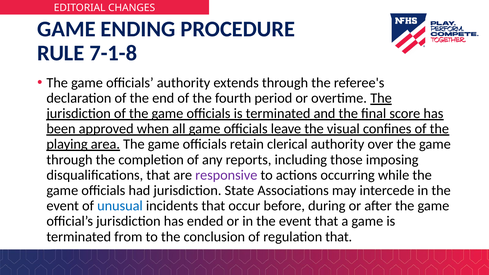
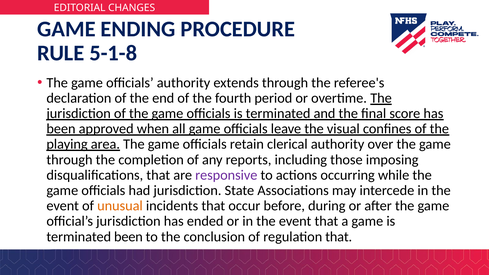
7-1-8: 7-1-8 -> 5-1-8 (113, 53)
unusual colour: blue -> orange (120, 206)
terminated from: from -> been (128, 237)
